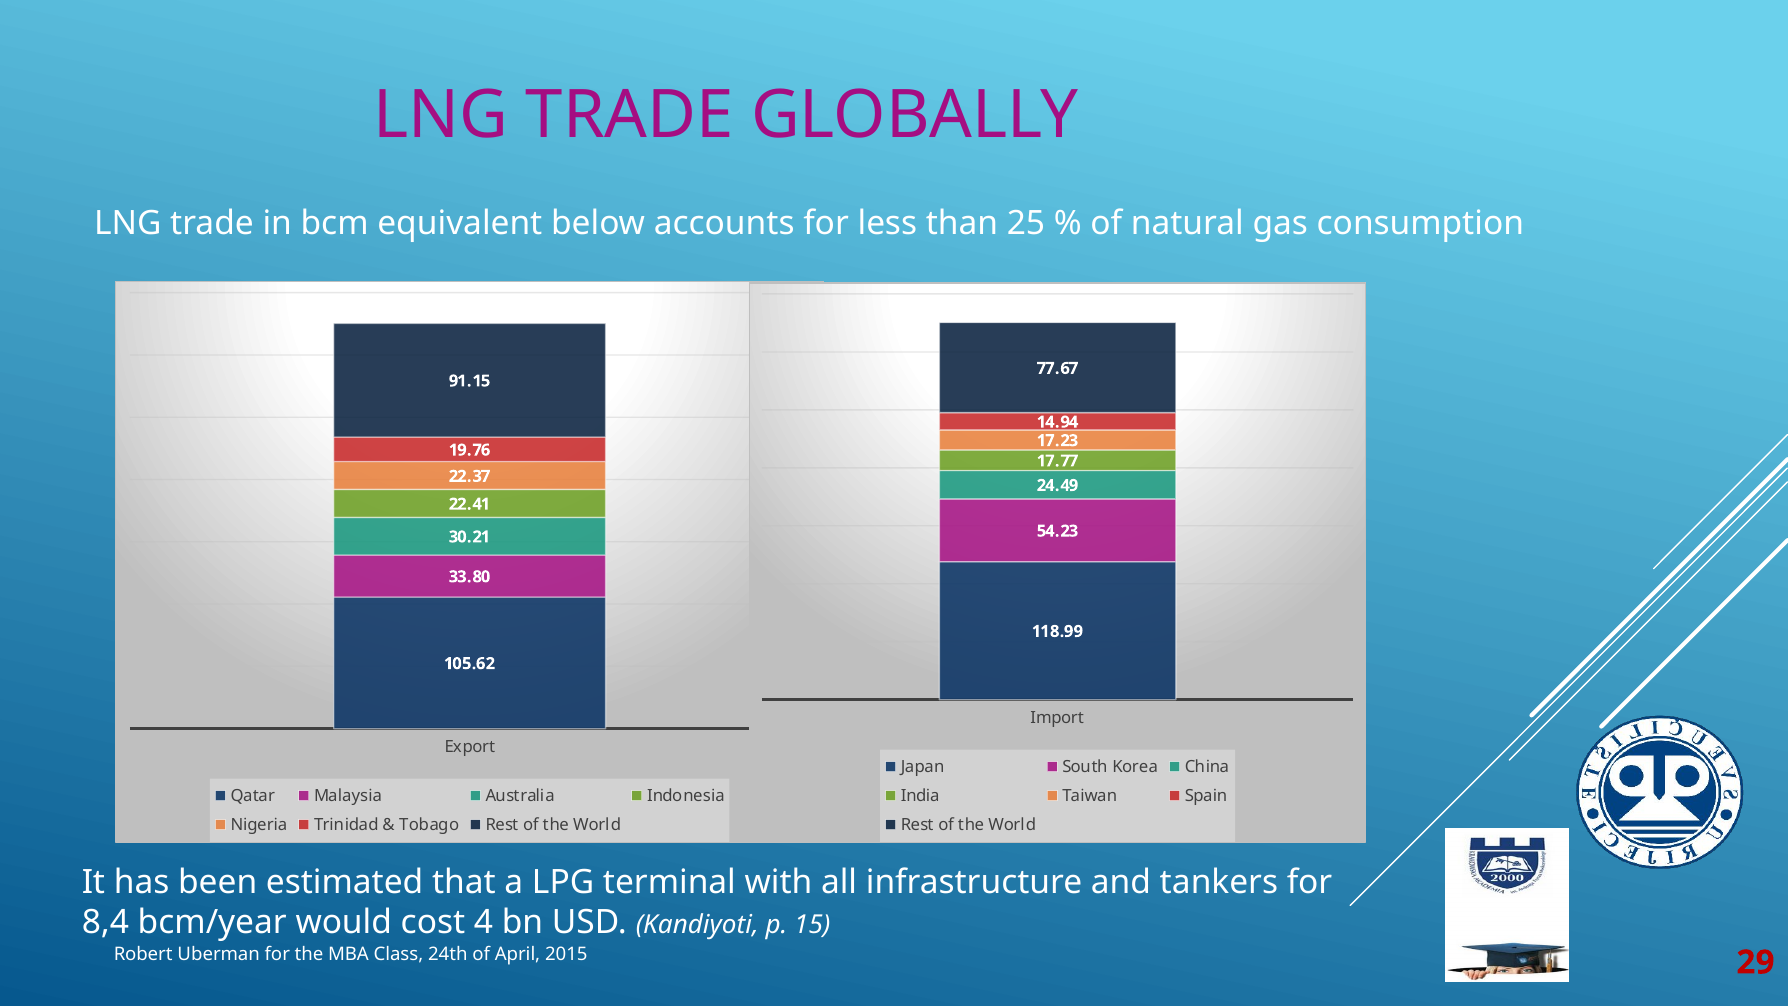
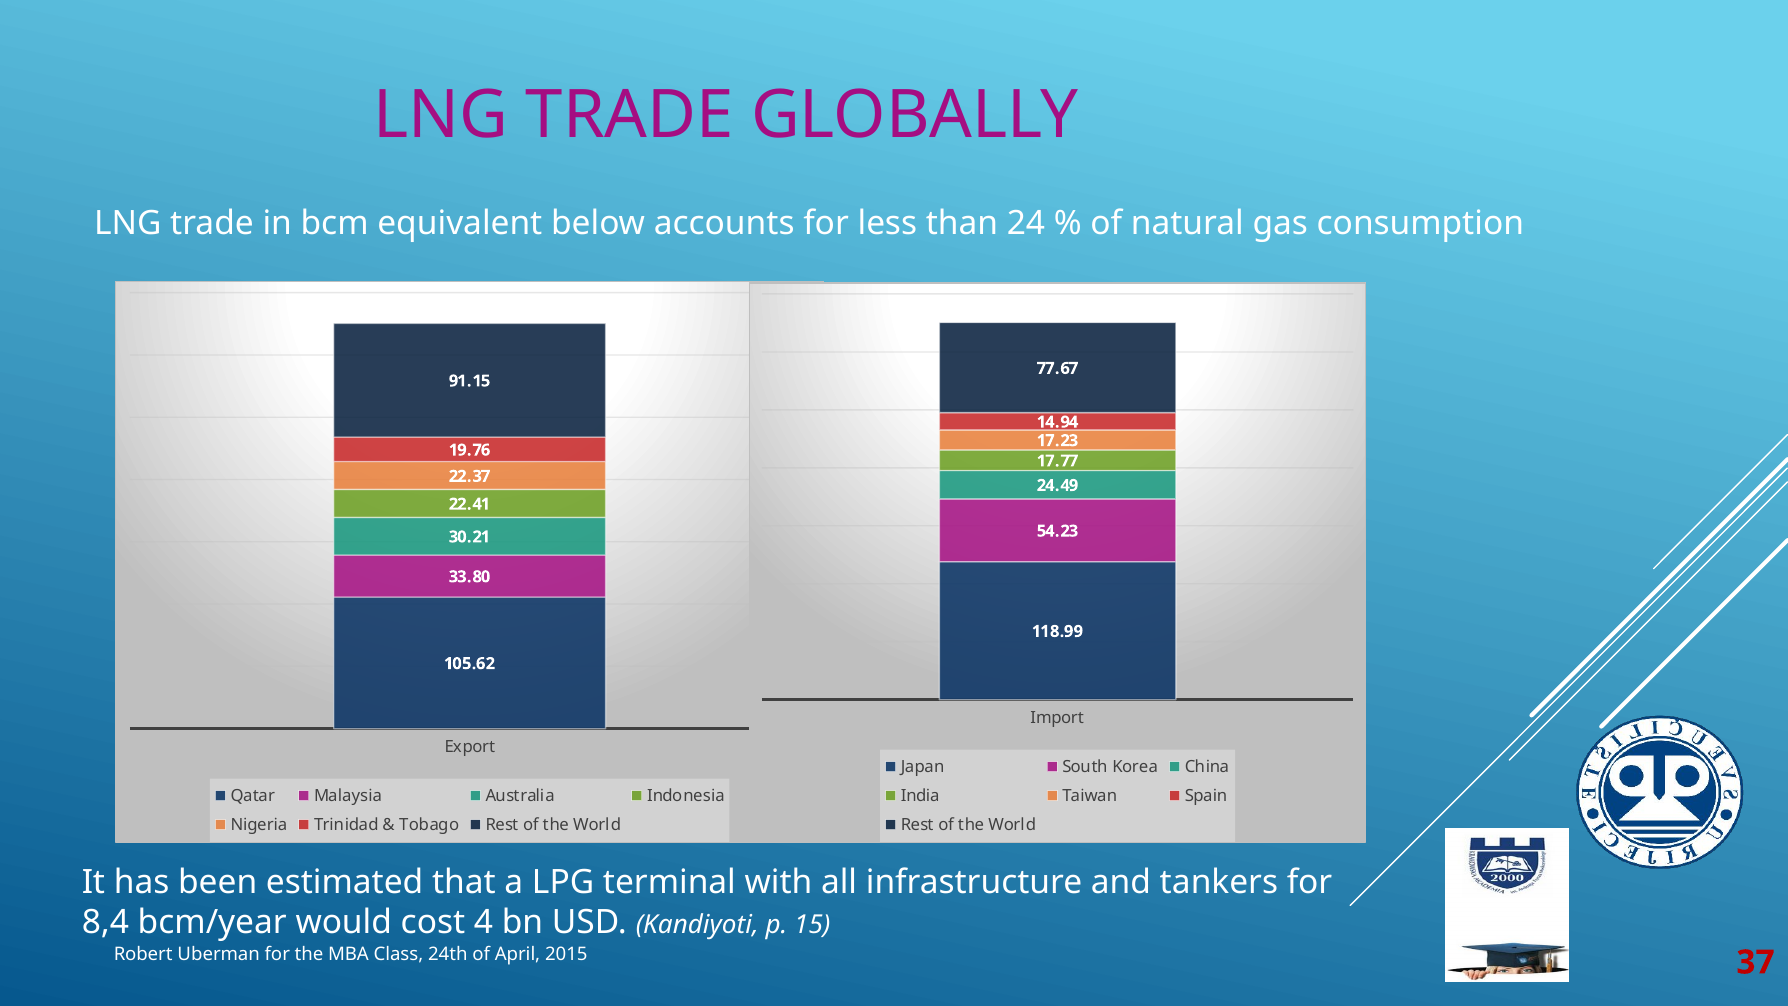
25: 25 -> 24 (1026, 223)
29: 29 -> 37 (1756, 962)
